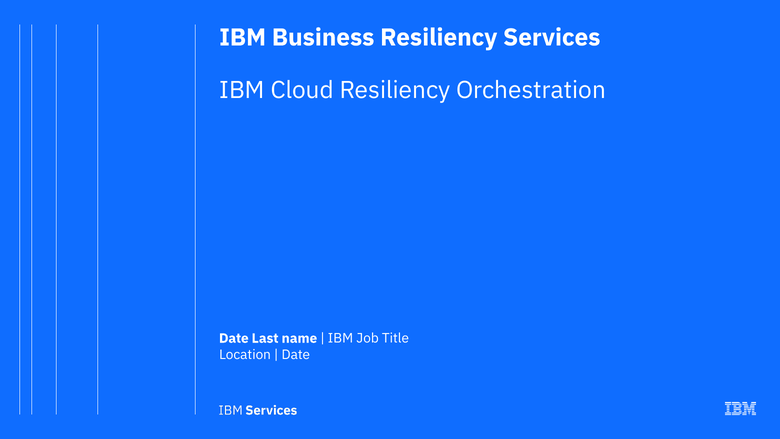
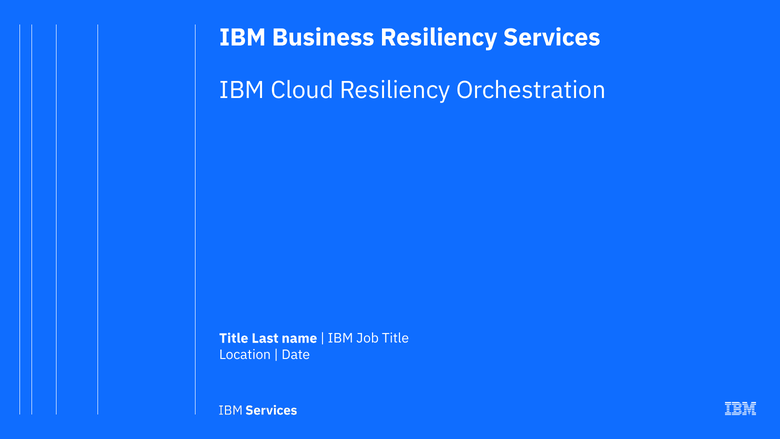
Date: Date -> Title (234, 338)
